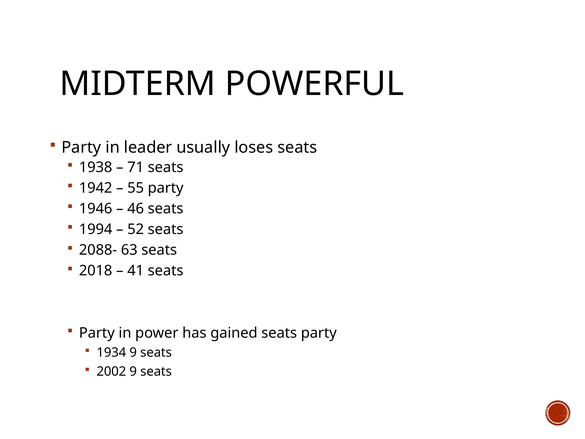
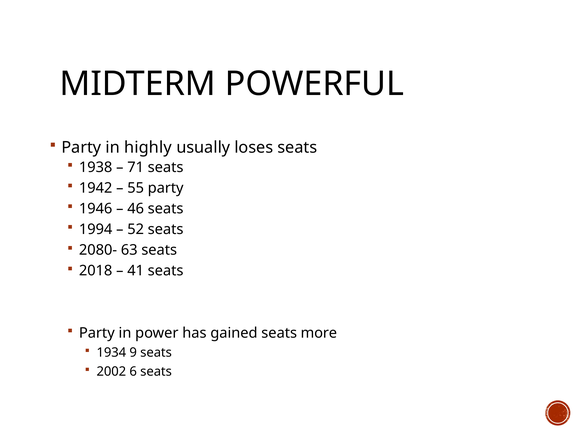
leader: leader -> highly (148, 147)
2088-: 2088- -> 2080- (98, 250)
seats party: party -> more (319, 333)
2002 9: 9 -> 6 (133, 371)
